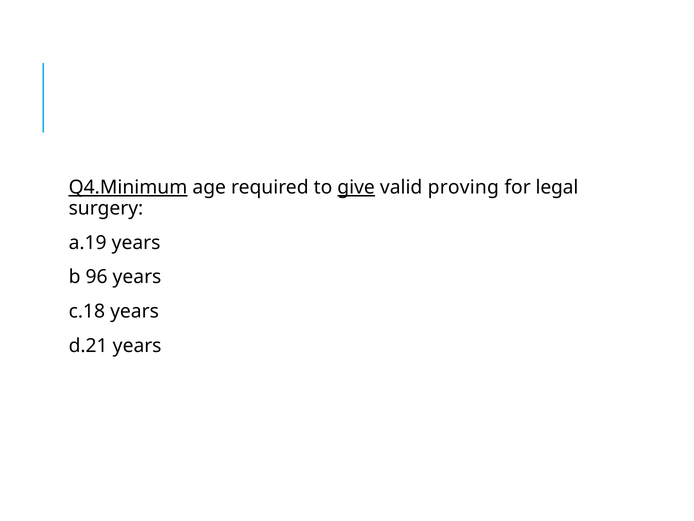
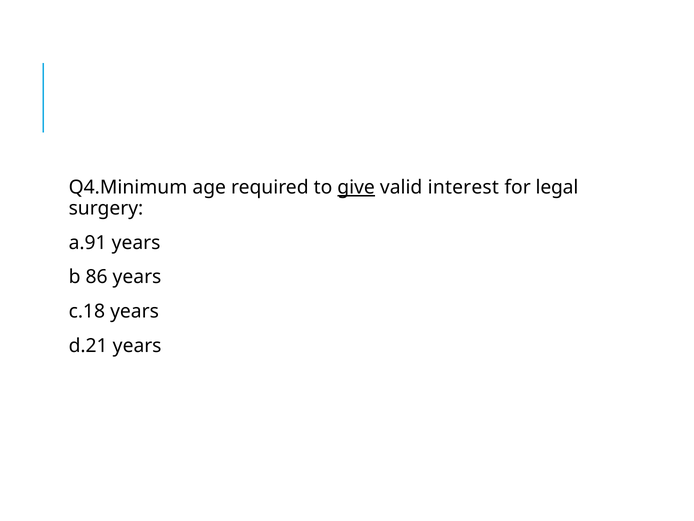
Q4.Minimum underline: present -> none (128, 187)
proving: proving -> interest (463, 187)
a.19: a.19 -> a.91 (88, 242)
96: 96 -> 86 (97, 277)
